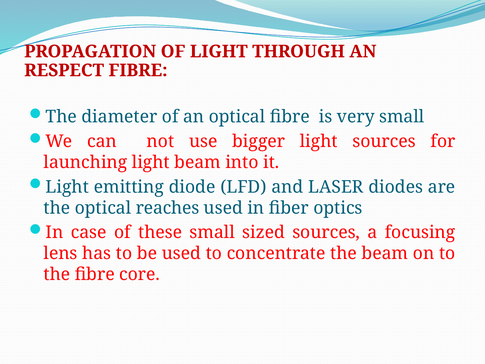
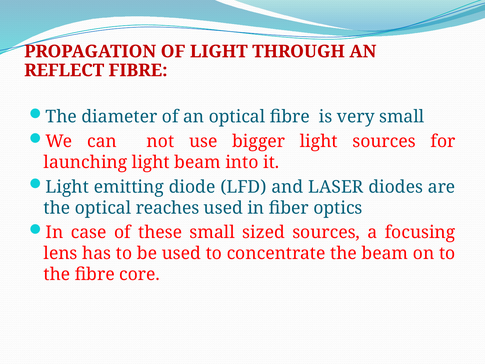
RESPECT: RESPECT -> REFLECT (64, 70)
